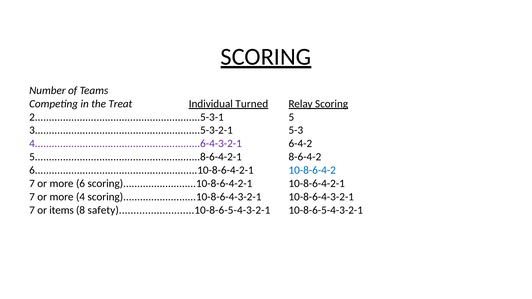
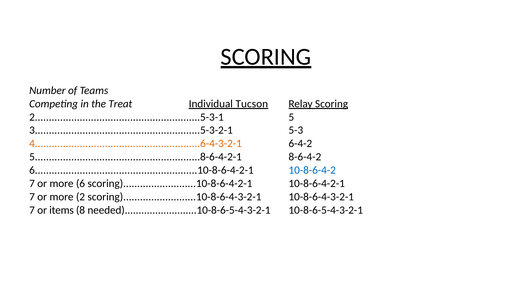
Turned: Turned -> Tucson (252, 104)
4...........................................................6-4-3-2-1 colour: purple -> orange (136, 144)
4: 4 -> 2 (80, 197)
safety)..........................10-8-6-5-4-3-2-1: safety)..........................10-8-6-5-4-3-2-1 -> needed)..........................10-8-6-5-4-3-2-1 (179, 210)
